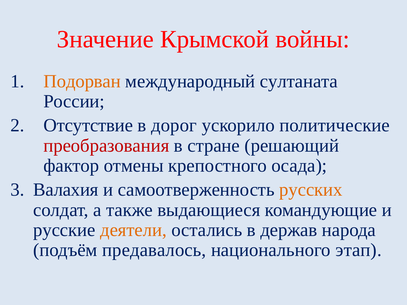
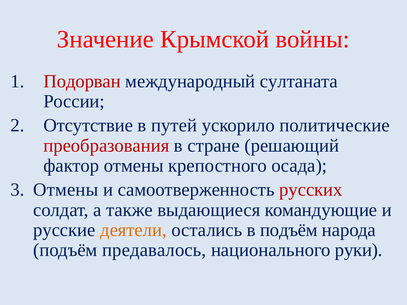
Подорван colour: orange -> red (82, 81)
дорог: дорог -> путей (174, 126)
Валахия: Валахия -> Отмены (66, 190)
русских colour: orange -> red (311, 190)
в держав: держав -> подъём (289, 230)
этап: этап -> руки (359, 250)
